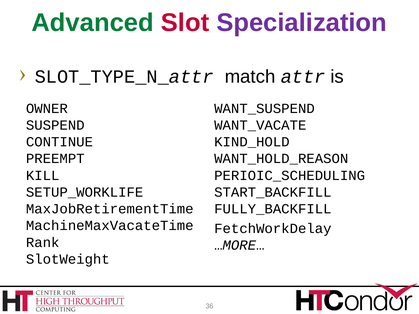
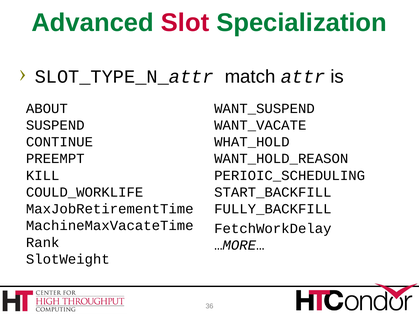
Specialization colour: purple -> green (302, 23)
OWNER: OWNER -> ABOUT (47, 109)
KIND_HOLD: KIND_HOLD -> WHAT_HOLD (252, 142)
SETUP_WORKLIFE: SETUP_WORKLIFE -> COULD_WORKLIFE (85, 192)
